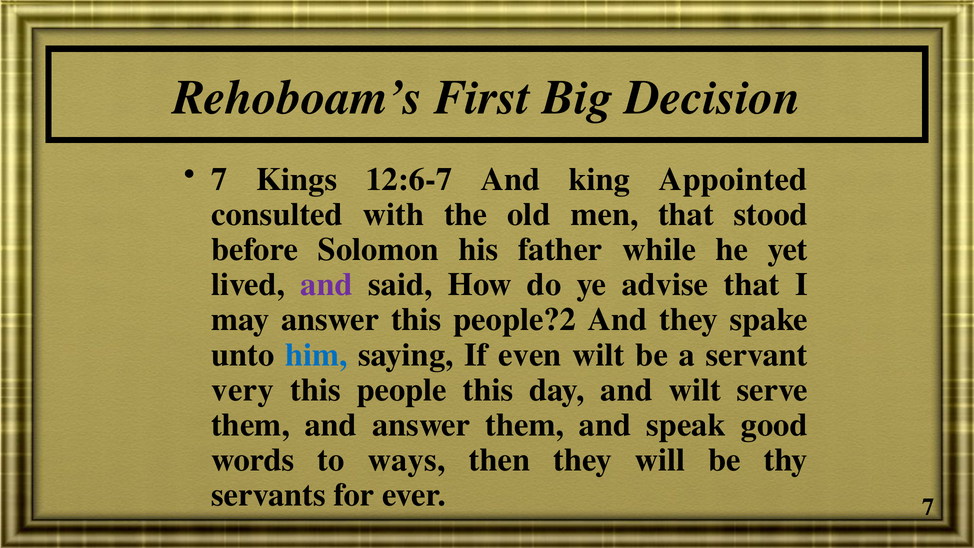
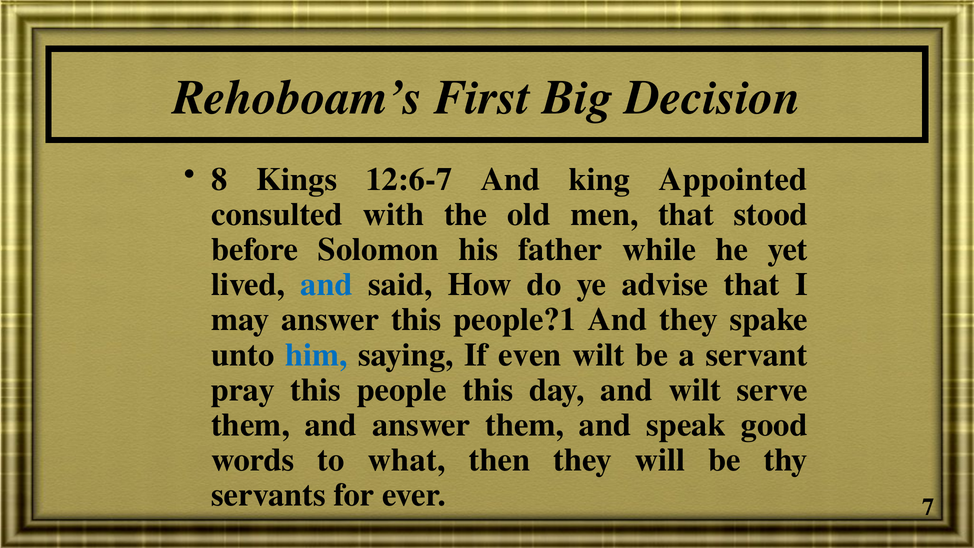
7: 7 -> 8 (219, 179)
and colour: purple -> blue (327, 285)
people?2: people?2 -> people?1 (515, 320)
very: very -> pray (243, 390)
ways: ways -> what (407, 460)
